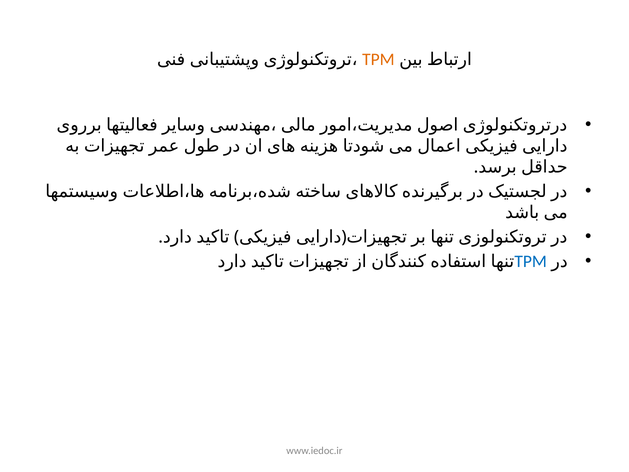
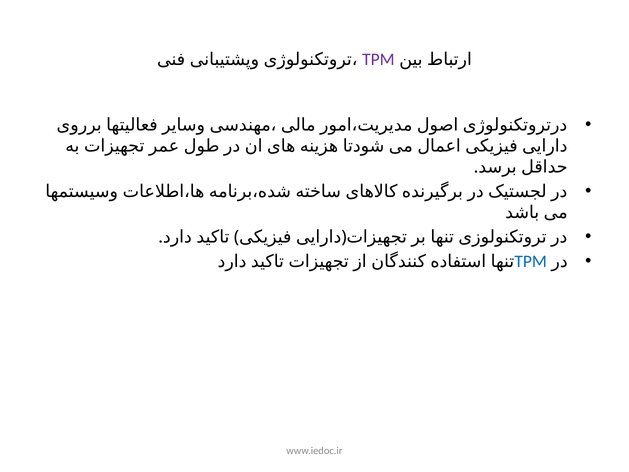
TPM colour: orange -> purple (378, 59)
